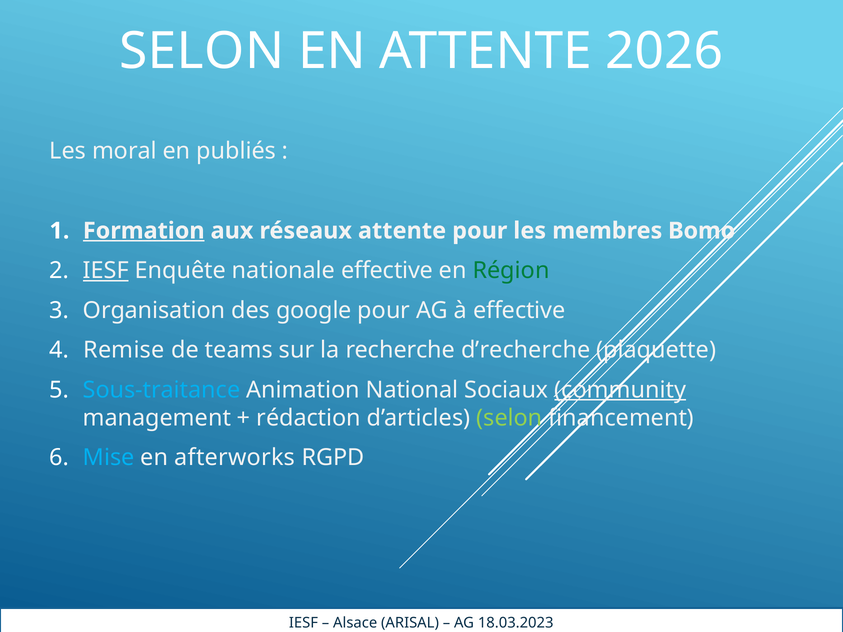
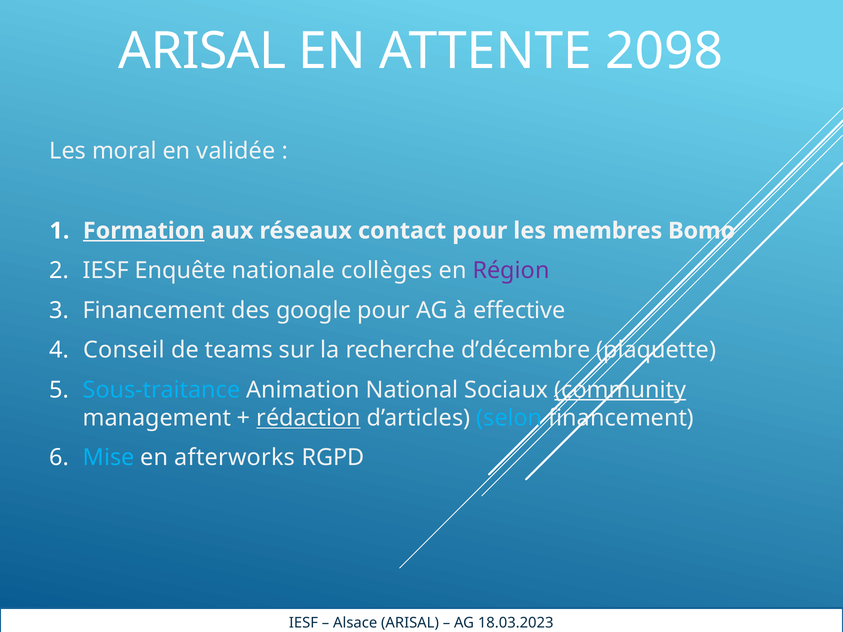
SELON: SELON -> ARISAL (202, 51)
2026: 2026 -> 2098 (664, 51)
publiés: publiés -> validée (236, 151)
réseaux attente: attente -> contact (402, 231)
IESF underline: present -> none (106, 271)
nationale effective: effective -> collèges (387, 271)
Région colour: green -> purple (511, 271)
Organisation: Organisation -> Financement (154, 310)
Remise: Remise -> Conseil (124, 350)
d’recherche: d’recherche -> d’décembre (526, 350)
rédaction underline: none -> present (309, 418)
selon colour: light green -> light blue (509, 418)
